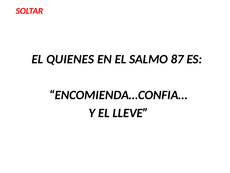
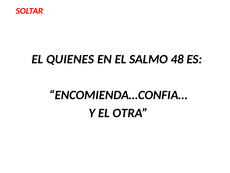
87: 87 -> 48 (177, 59)
LLEVE: LLEVE -> OTRA (130, 113)
